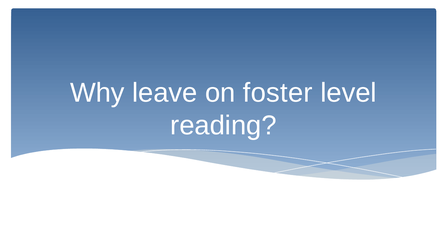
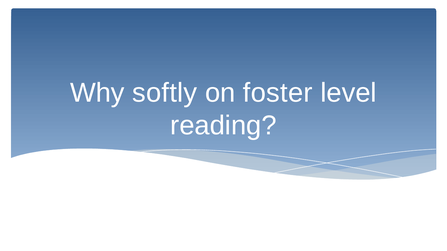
leave: leave -> softly (165, 93)
